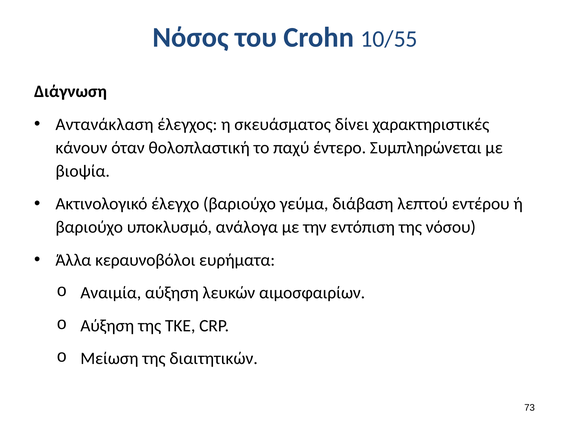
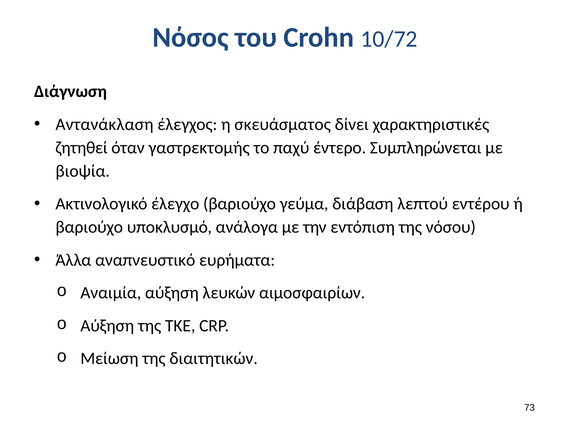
10/55: 10/55 -> 10/72 (389, 39)
κάνουν: κάνουν -> ζητηθεί (82, 148)
θολοπλαστική: θολοπλαστική -> γαστρεκτομής (199, 148)
κεραυνοβόλοι: κεραυνοβόλοι -> αναπνευστικό (145, 260)
